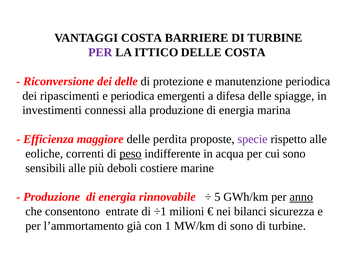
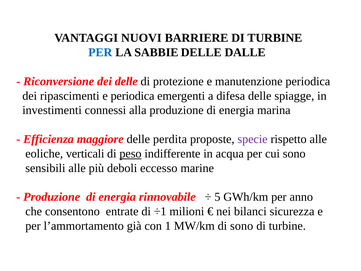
VANTAGGI COSTA: COSTA -> NUOVI (141, 38)
PER colour: purple -> blue (100, 52)
ITTICO: ITTICO -> SABBIE (156, 52)
DELLE COSTA: COSTA -> DALLE (245, 52)
correnti: correnti -> verticali (85, 153)
costiere: costiere -> eccesso (159, 168)
anno underline: present -> none (301, 197)
